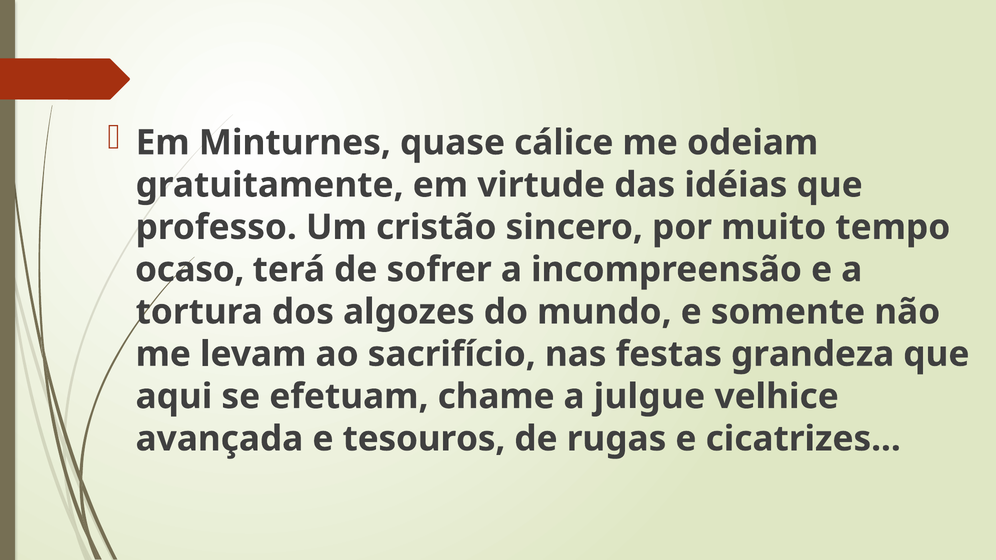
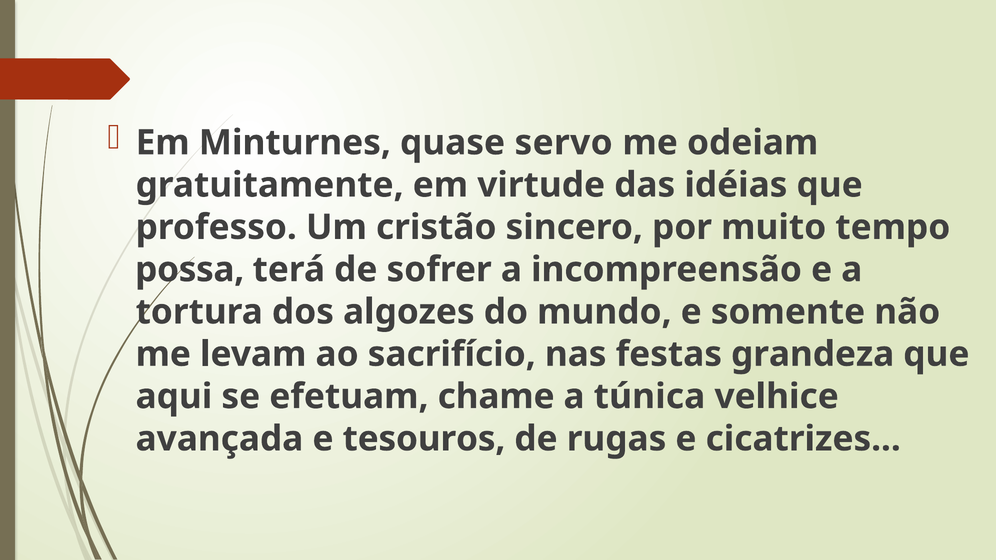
cálice: cálice -> servo (564, 143)
ocaso: ocaso -> possa (190, 270)
julgue: julgue -> túnica (649, 397)
